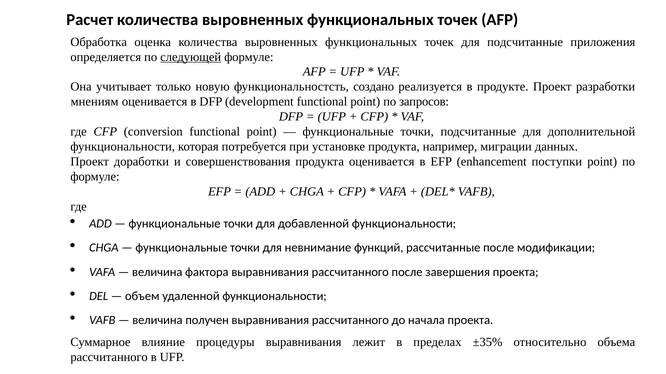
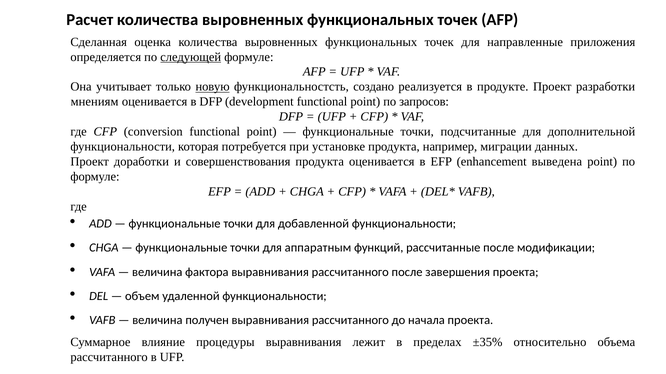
Обработка: Обработка -> Сделанная (99, 42)
для подсчитанные: подсчитанные -> направленные (525, 42)
новую underline: none -> present (213, 87)
поступки: поступки -> выведена (557, 162)
невнимание: невнимание -> аппаратным (318, 248)
